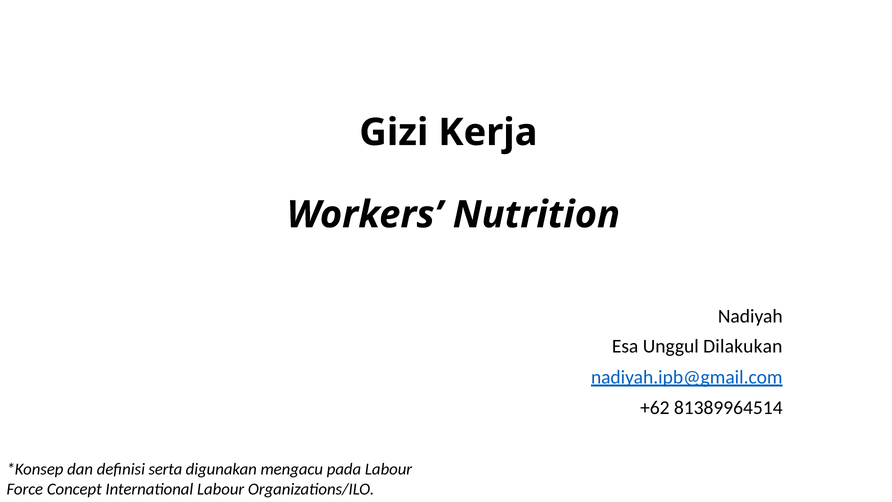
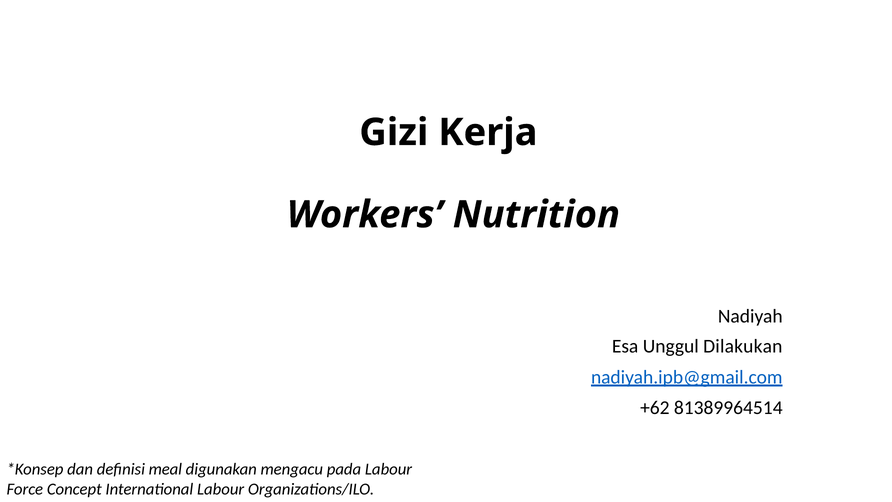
serta: serta -> meal (165, 469)
